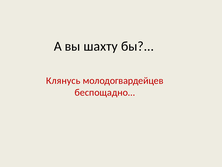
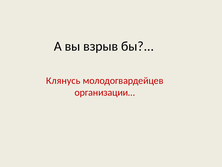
шахту: шахту -> взрыв (101, 46)
беспощадно…: беспощадно… -> организации… (105, 92)
